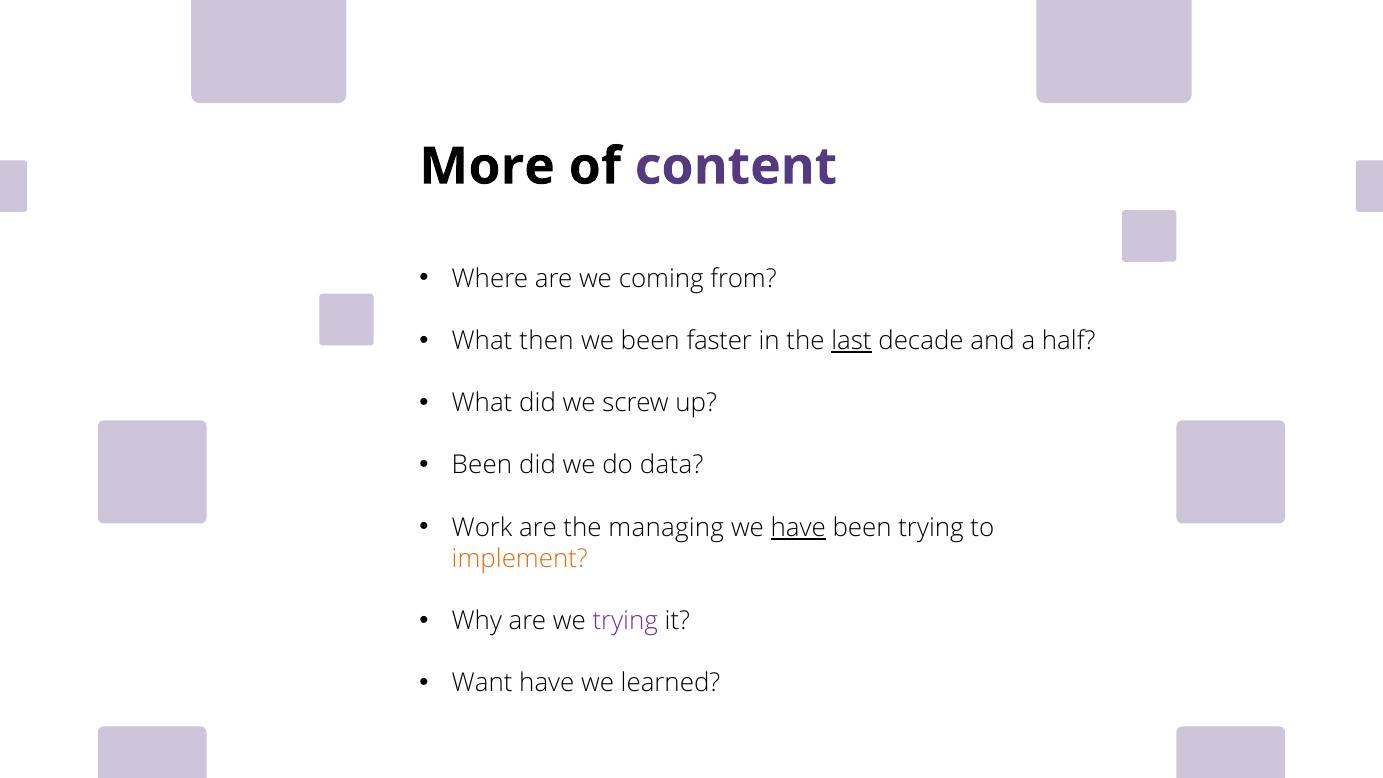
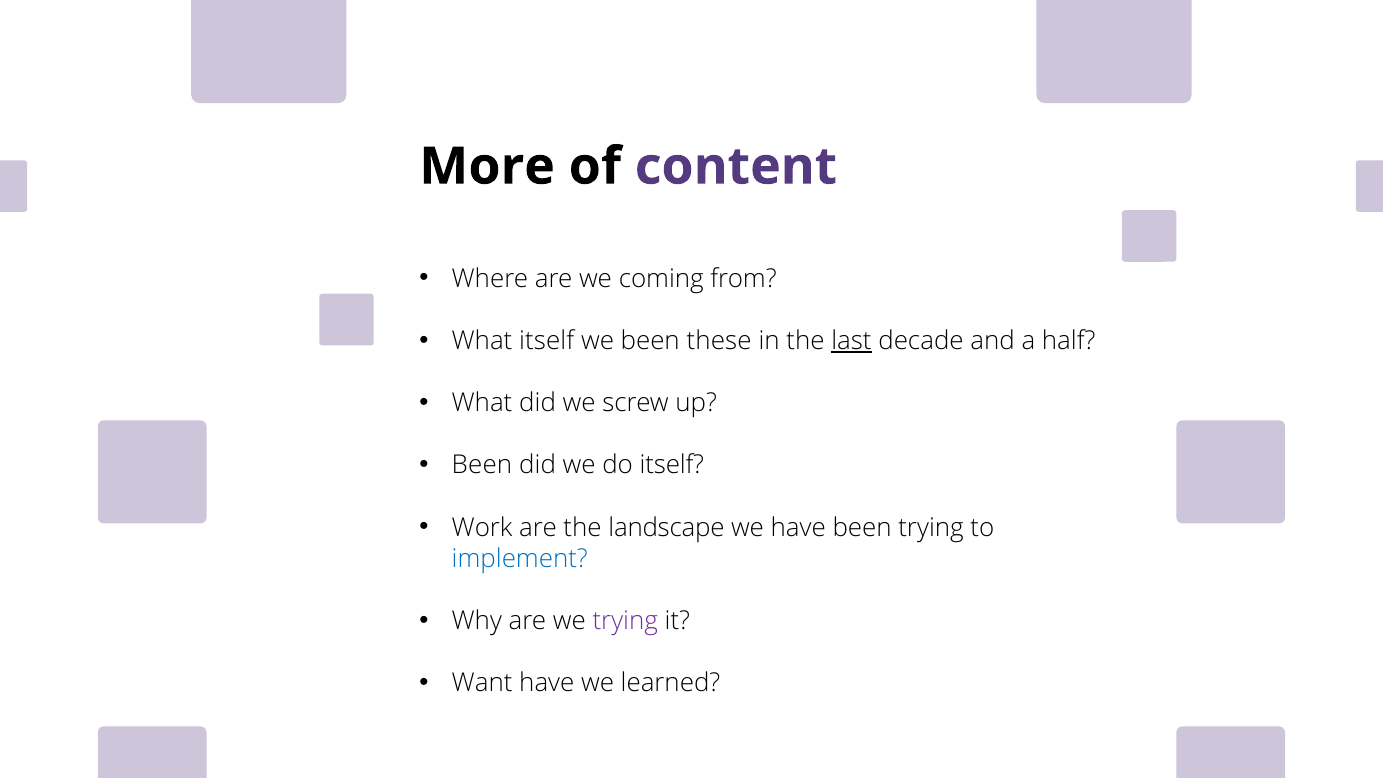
What then: then -> itself (547, 341)
faster: faster -> these (719, 341)
do data: data -> itself (672, 465)
managing: managing -> landscape (666, 528)
have underline: present -> none (798, 528)
implement colour: orange -> blue (520, 559)
